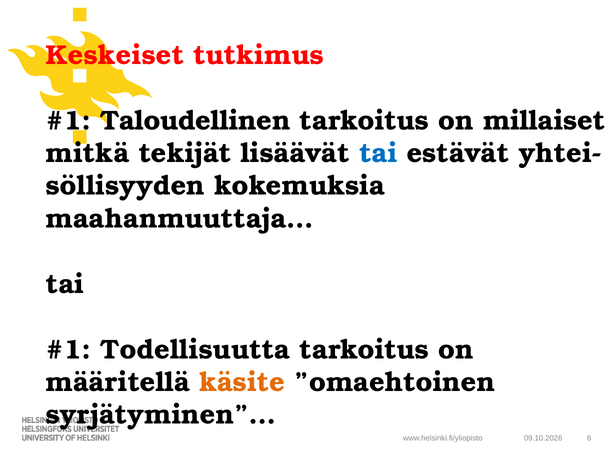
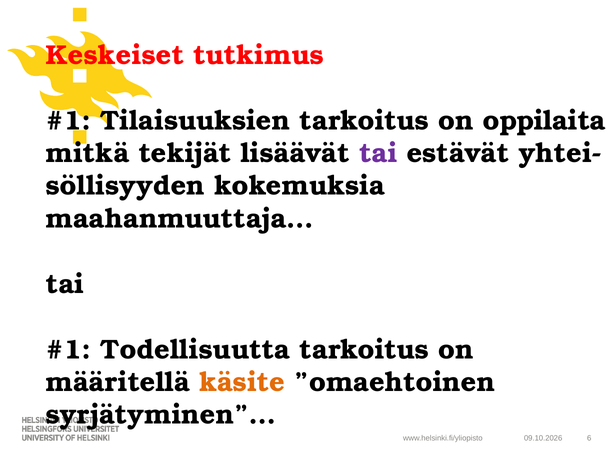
Taloudellinen: Taloudellinen -> Tilaisuuksien (195, 120)
millaiset: millaiset -> oppilaita (544, 120)
tai colour: blue -> purple (378, 153)
